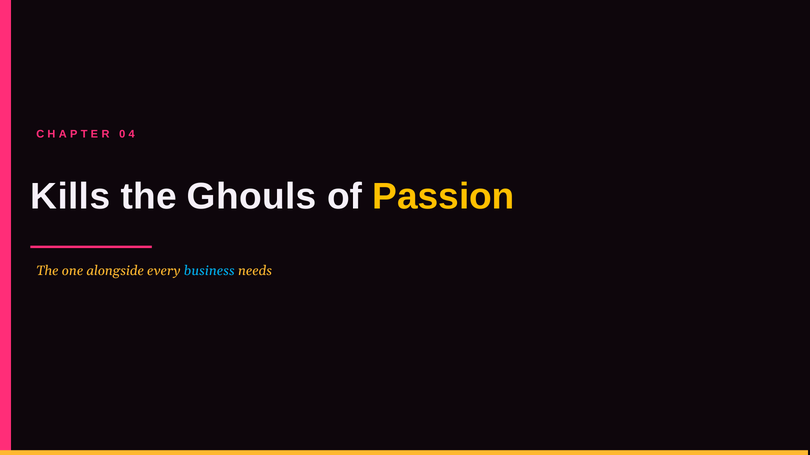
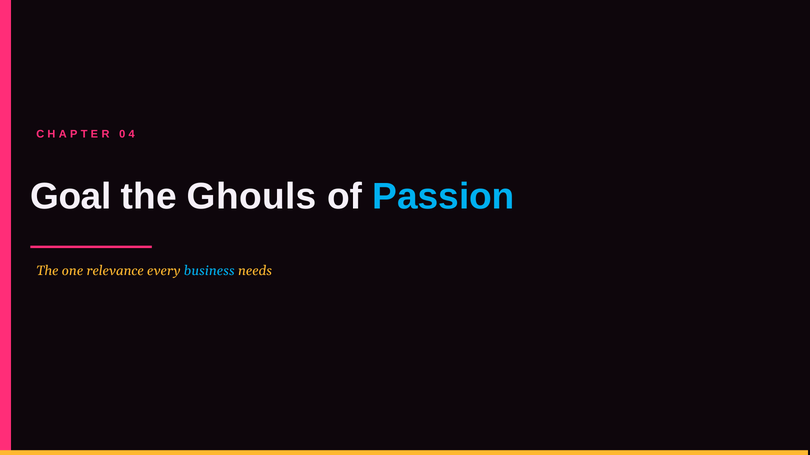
Kills: Kills -> Goal (71, 197)
Passion colour: yellow -> light blue (443, 197)
alongside: alongside -> relevance (115, 271)
